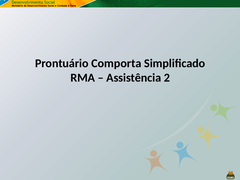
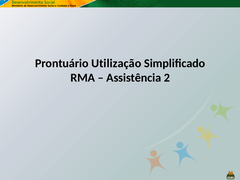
Comporta: Comporta -> Utilização (116, 63)
